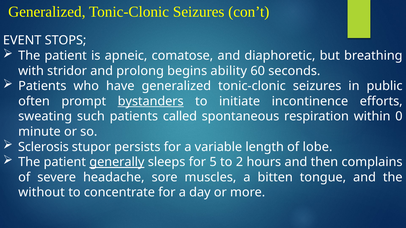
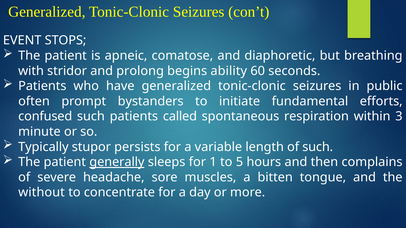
bystanders underline: present -> none (151, 101)
incontinence: incontinence -> fundamental (310, 101)
sweating: sweating -> confused (45, 117)
0: 0 -> 3 (399, 117)
Sclerosis: Sclerosis -> Typically (43, 147)
of lobe: lobe -> such (318, 147)
5: 5 -> 1 (213, 162)
2: 2 -> 5 (239, 162)
